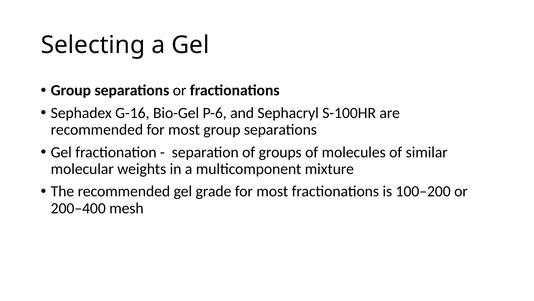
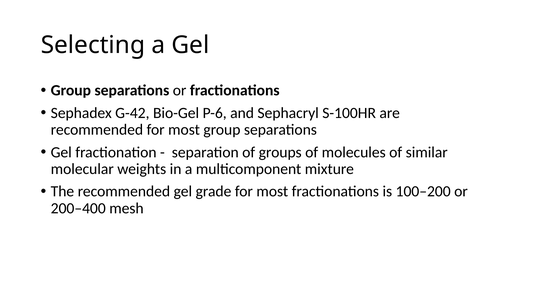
G-16: G-16 -> G-42 (132, 113)
